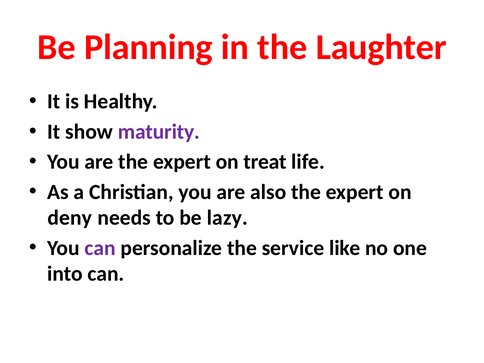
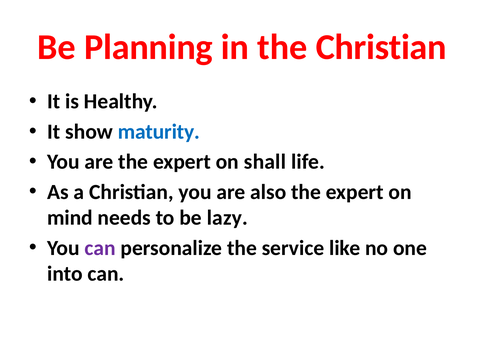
the Laughter: Laughter -> Christian (381, 47)
maturity colour: purple -> blue (159, 132)
treat: treat -> shall (265, 162)
deny: deny -> mind (70, 218)
